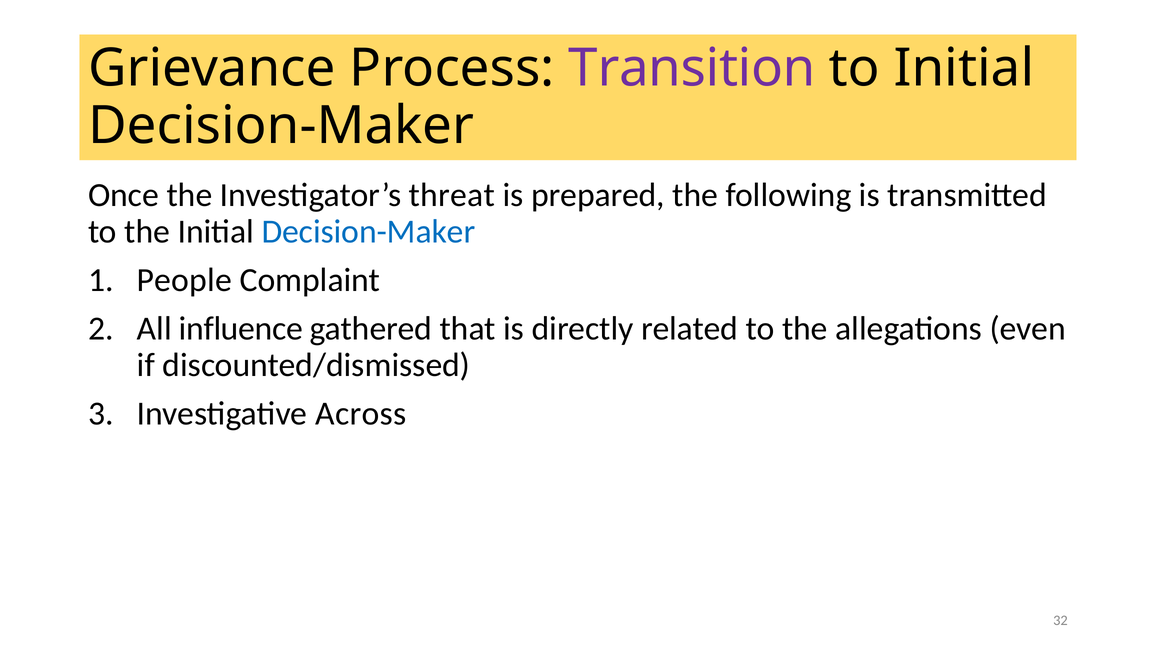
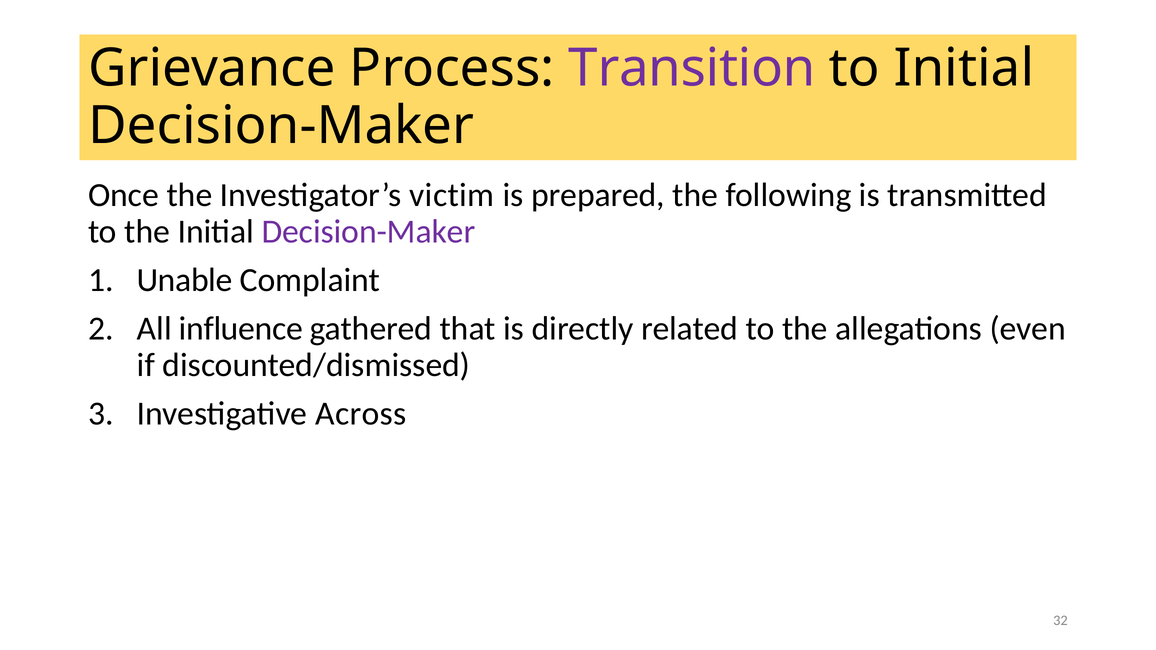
threat: threat -> victim (452, 195)
Decision-Maker colour: blue -> purple (369, 232)
People: People -> Unable (185, 280)
